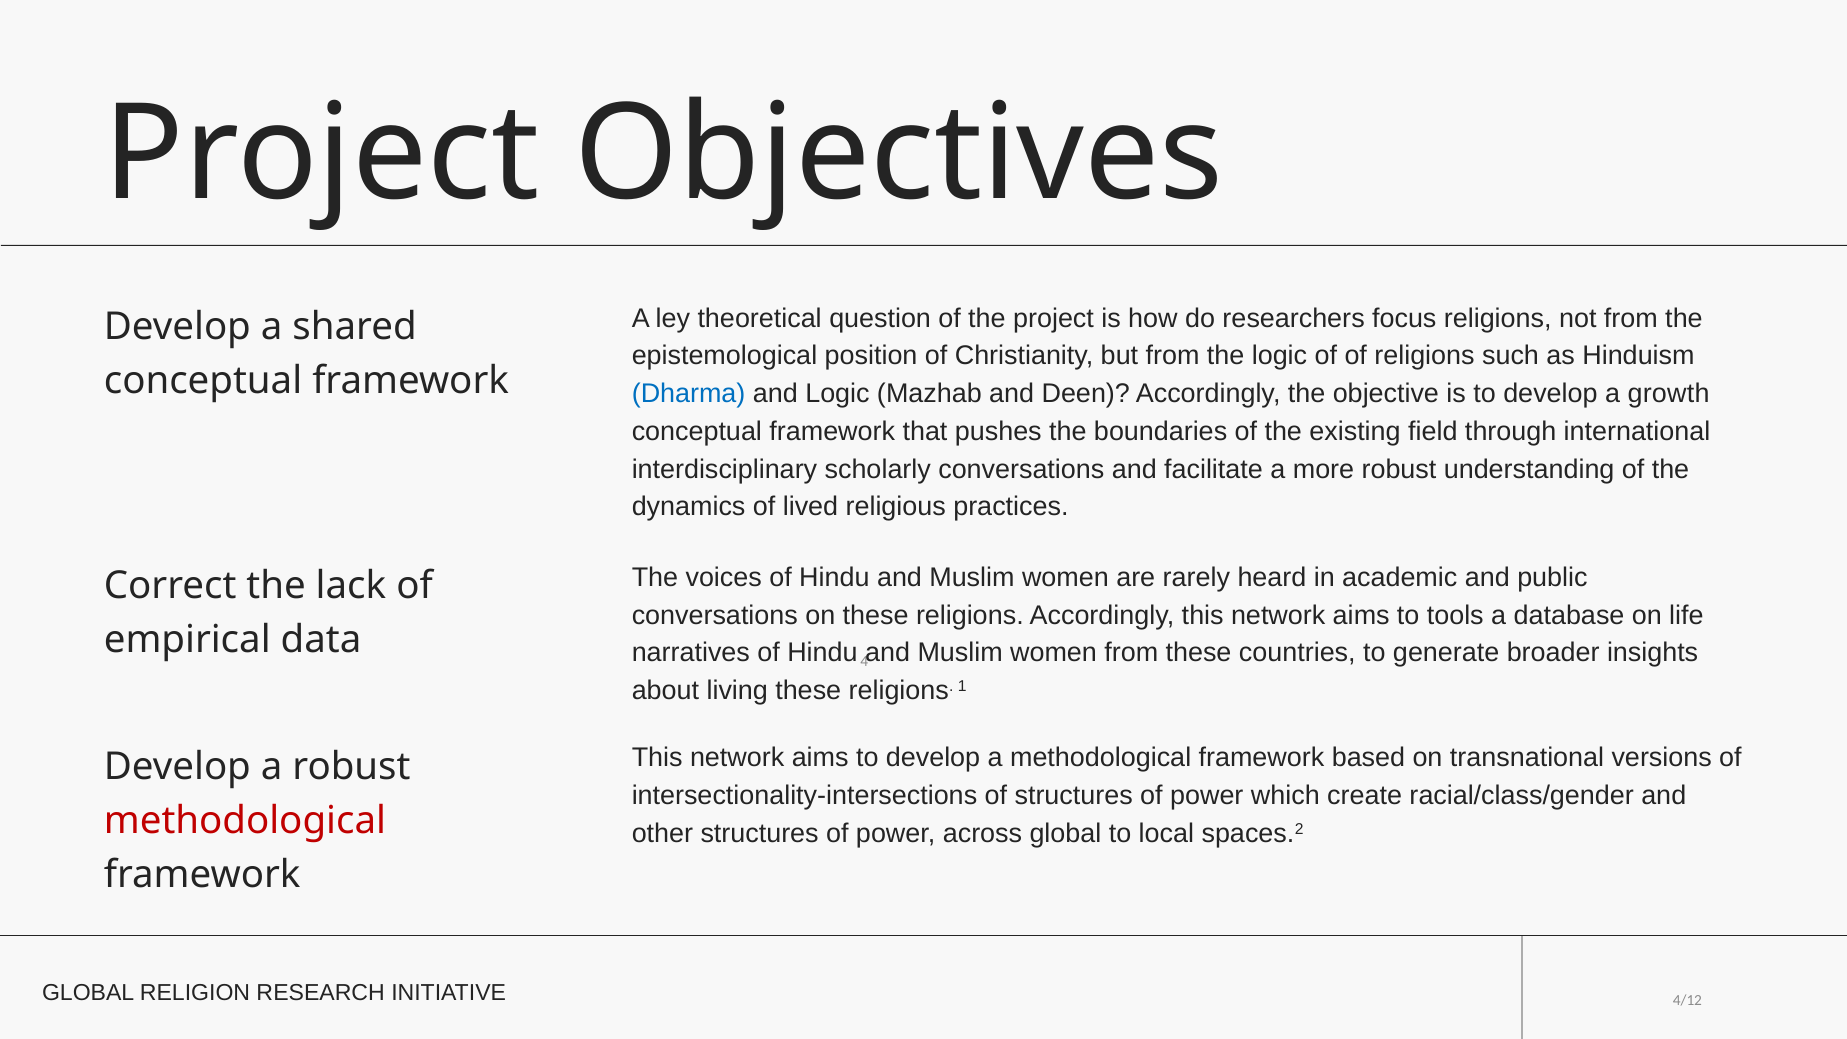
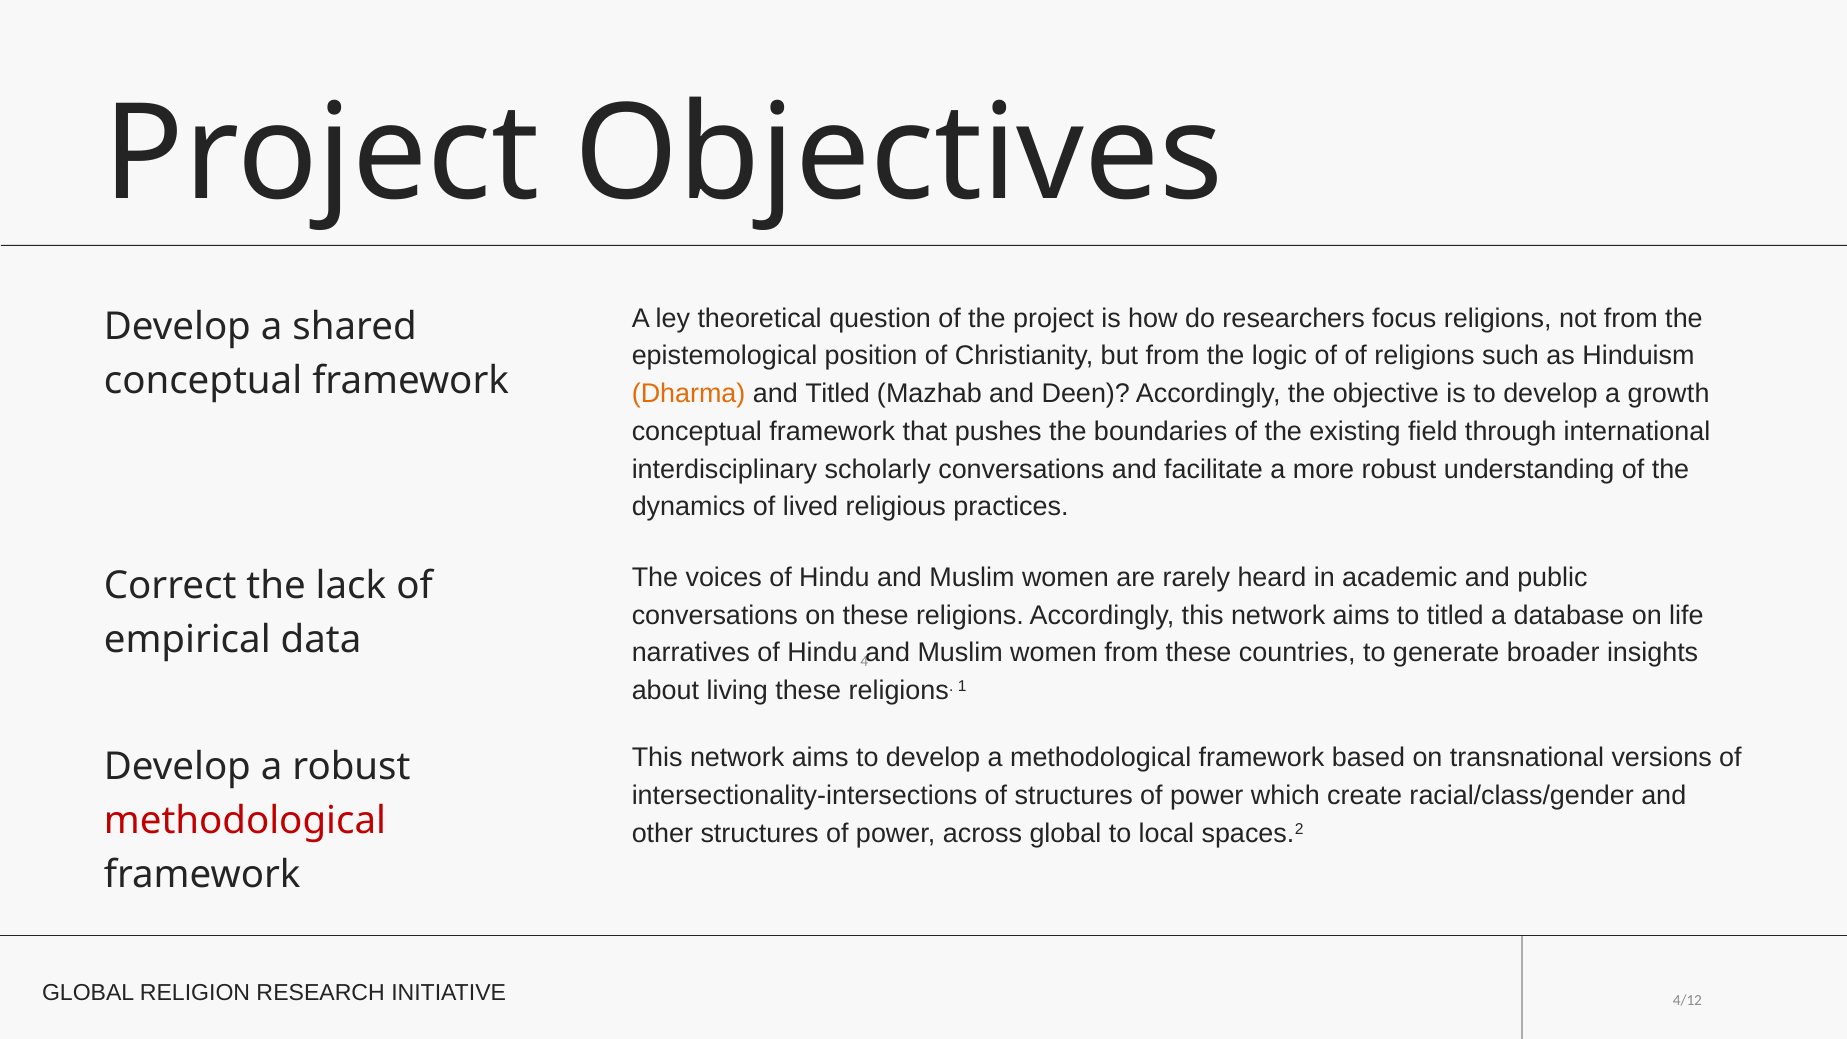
Dharma colour: blue -> orange (689, 394)
and Logic: Logic -> Titled (838, 394)
to tools: tools -> titled (1455, 615)
